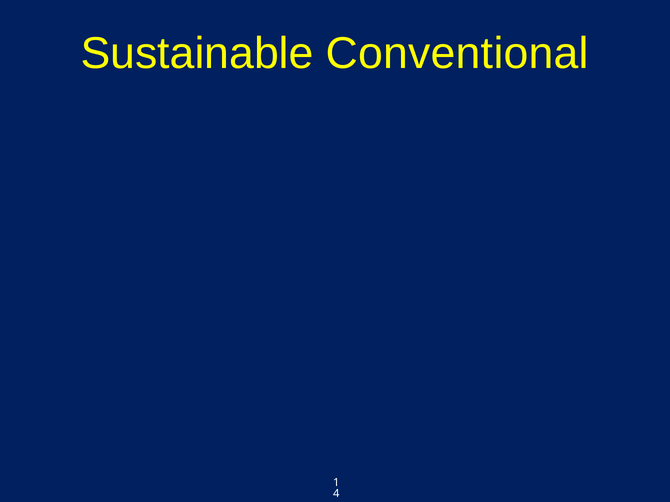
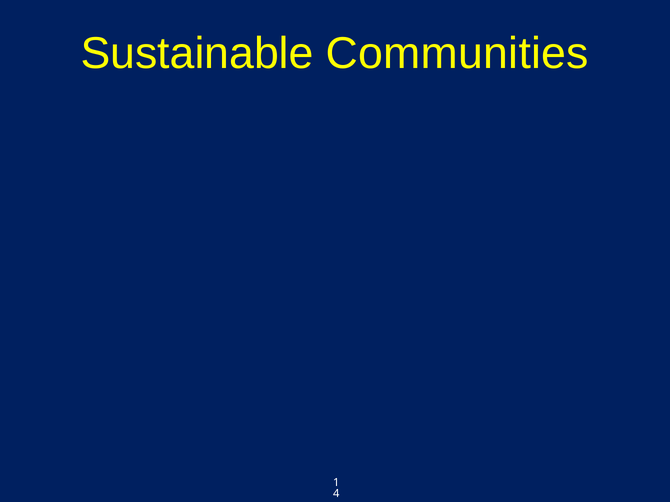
Conventional: Conventional -> Communities (457, 53)
